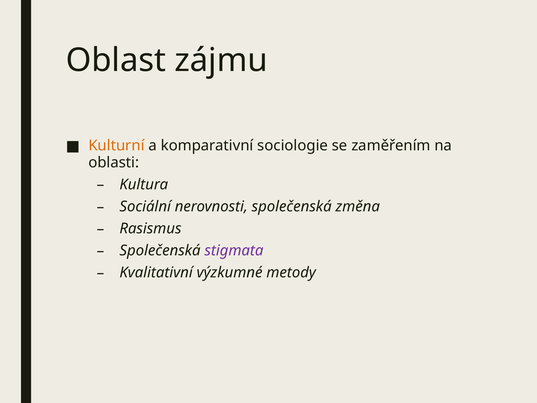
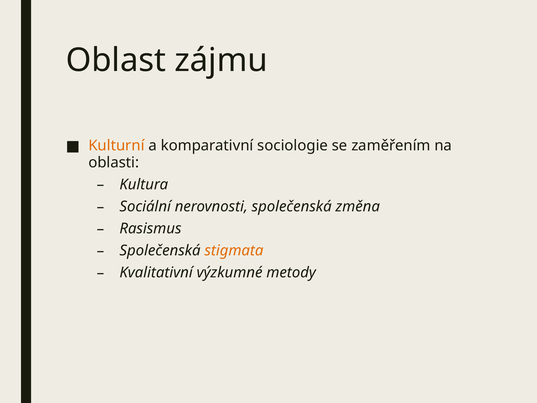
stigmata colour: purple -> orange (234, 251)
